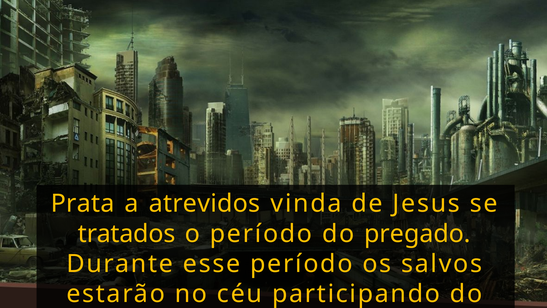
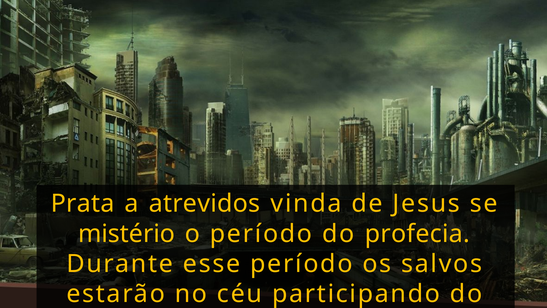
tratados: tratados -> mistério (127, 233)
pregado: pregado -> profecia (417, 233)
